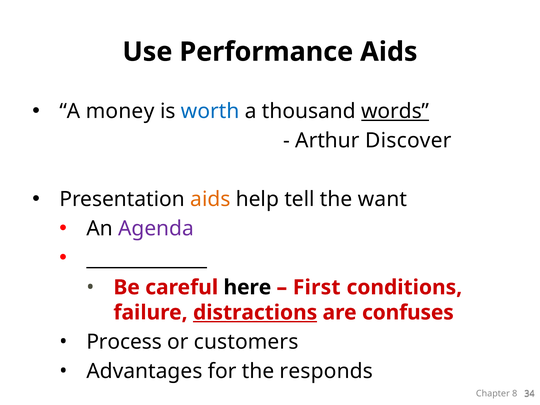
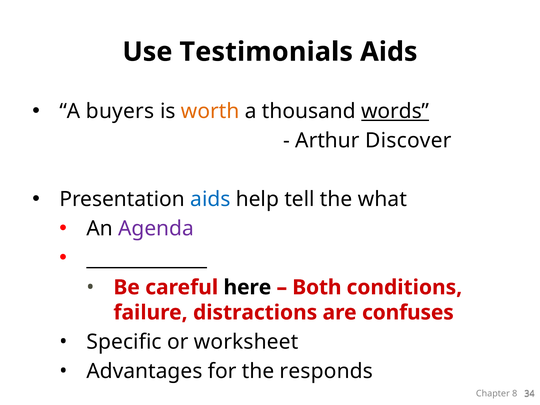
Performance: Performance -> Testimonials (266, 52)
money: money -> buyers (120, 111)
worth colour: blue -> orange (210, 111)
aids colour: orange -> blue (210, 199)
want: want -> what (382, 199)
First: First -> Both (317, 287)
distractions underline: present -> none (255, 313)
Process: Process -> Specific (124, 342)
customers: customers -> worksheet (246, 342)
